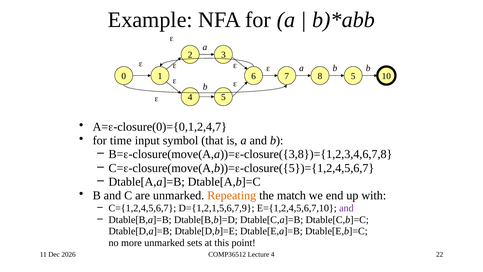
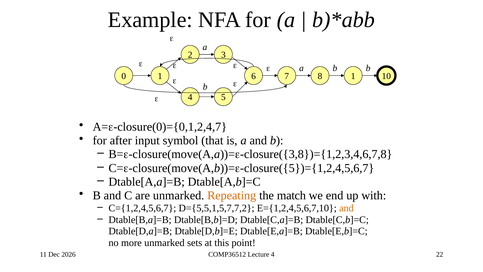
8 5: 5 -> 1 (353, 76)
time: time -> after (121, 140)
D={1,2,1,5,6,7,9: D={1,2,1,5,6,7,9 -> D={5,5,1,5,7,7,2 (217, 208)
and colour: purple -> orange (346, 208)
